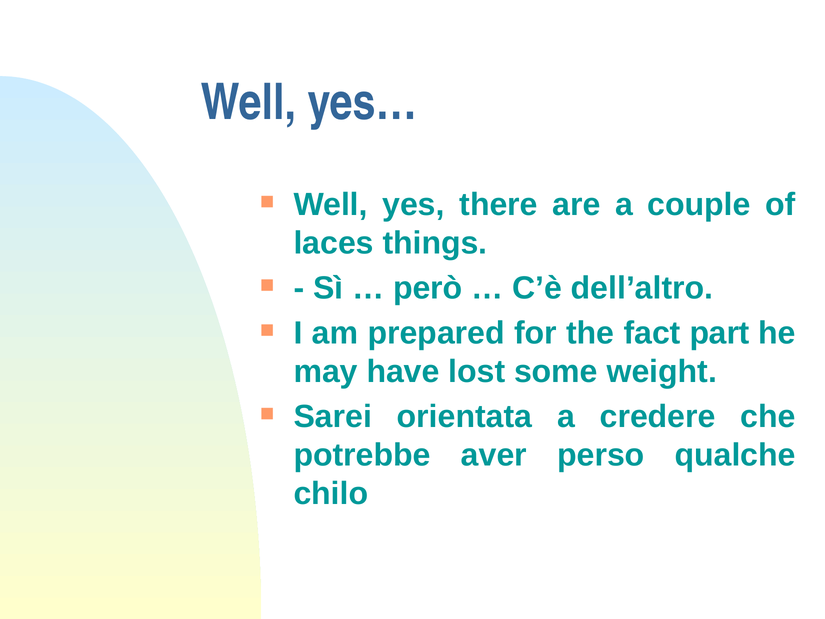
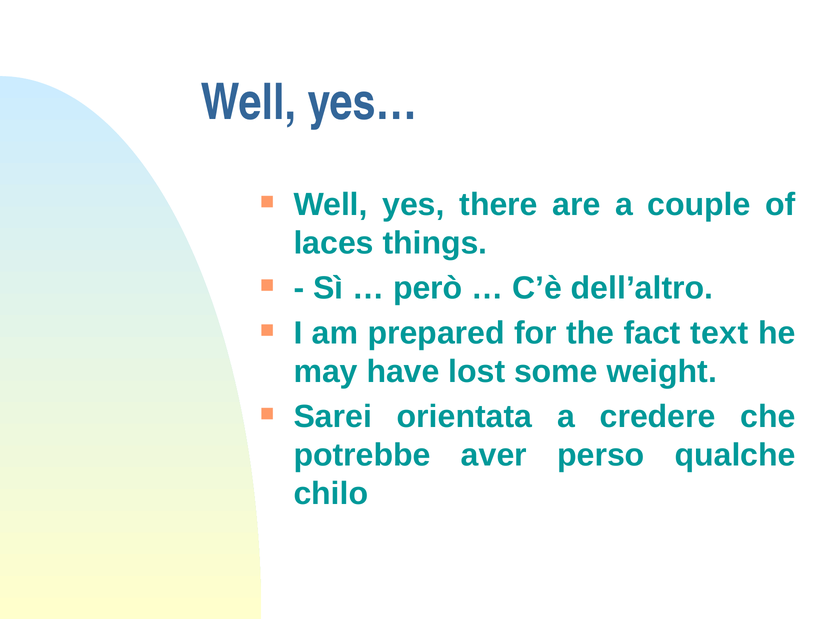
part: part -> text (719, 333)
